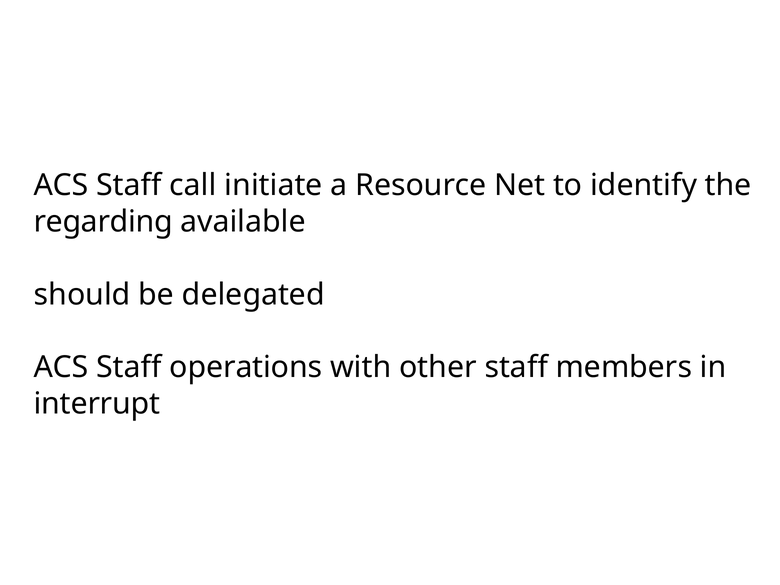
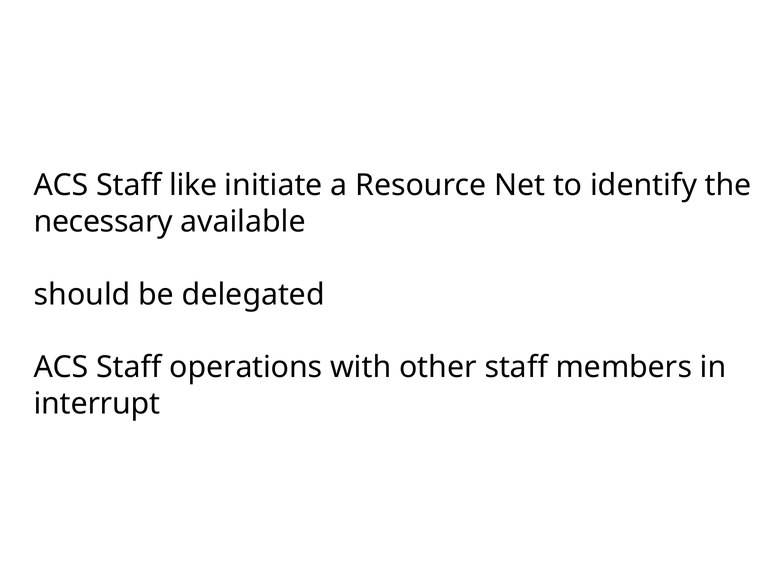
call: call -> like (193, 185)
regarding: regarding -> necessary (103, 222)
